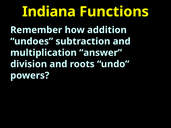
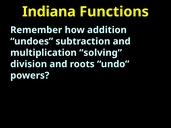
answer: answer -> solving (101, 53)
